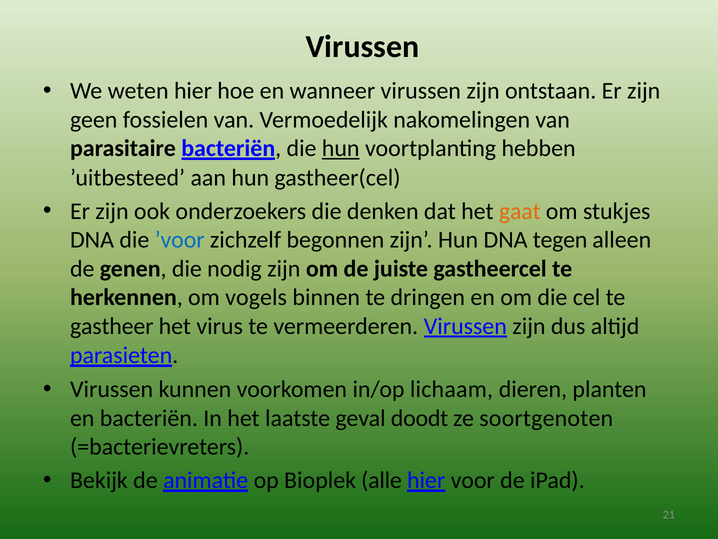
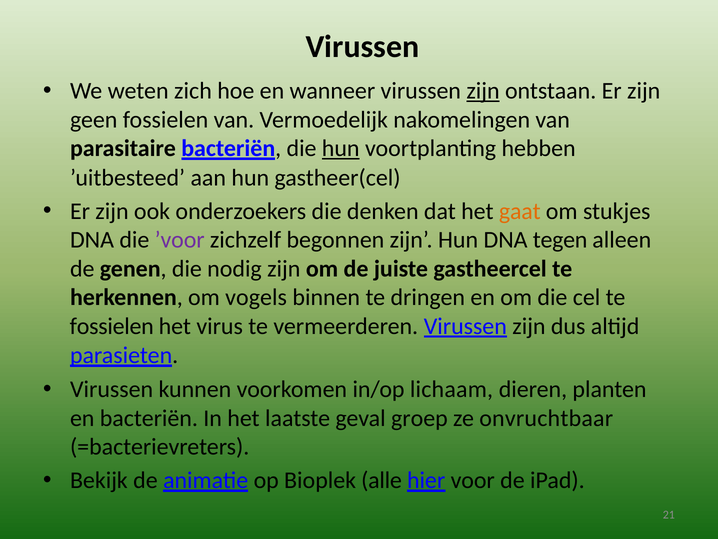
weten hier: hier -> zich (193, 91)
zijn underline: none -> present (483, 91)
’voor colour: blue -> purple (180, 240)
gastheer: gastheer -> fossielen (112, 326)
doodt: doodt -> groep (419, 418)
soortgenoten: soortgenoten -> onvruchtbaar (546, 418)
